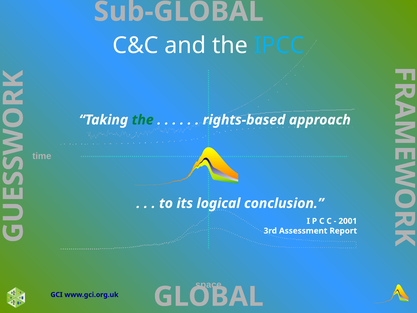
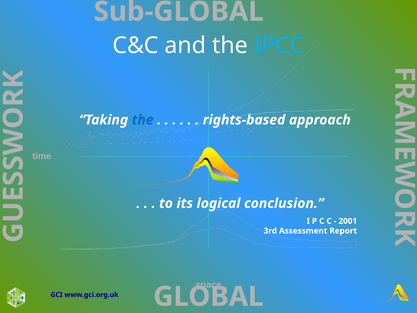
the colour: green -> blue (143, 120)
